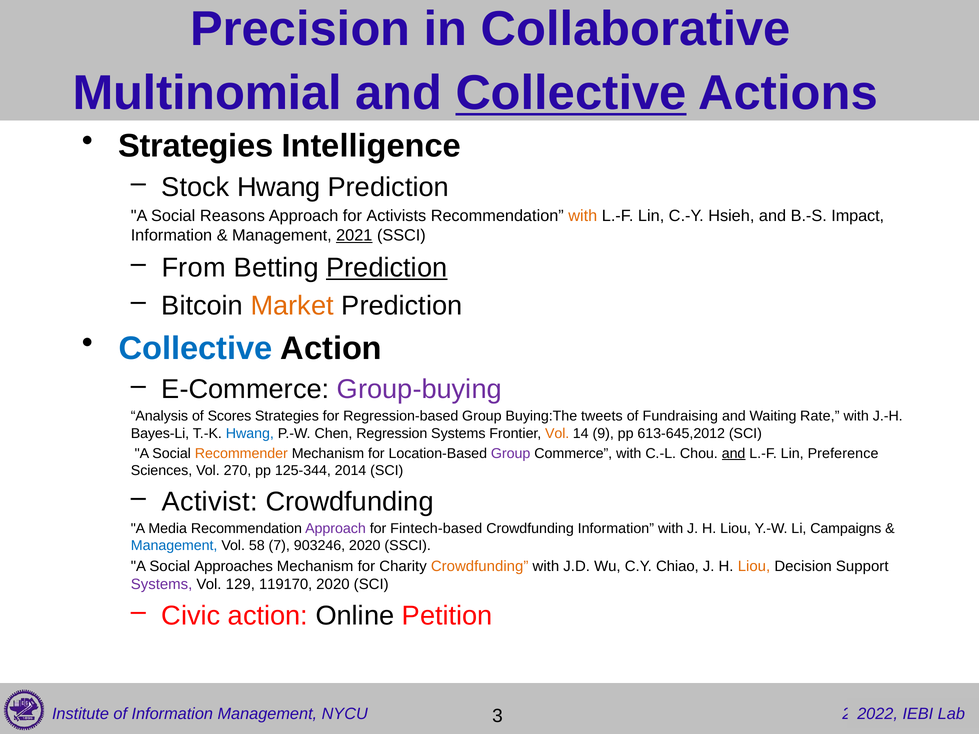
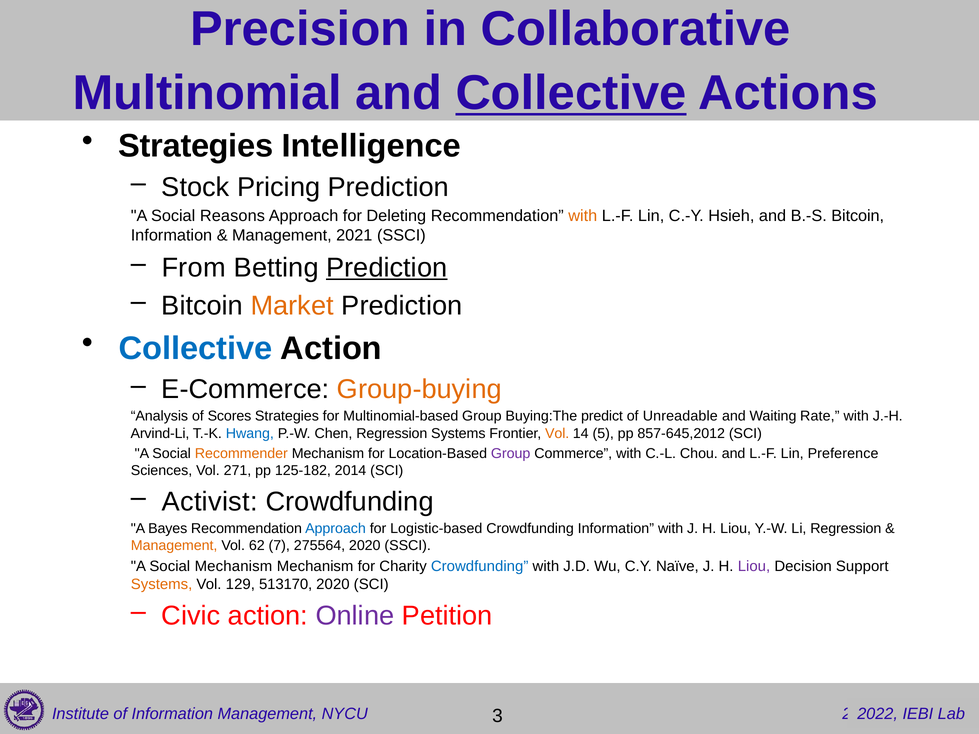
Stock Hwang: Hwang -> Pricing (279, 187)
Activists: Activists -> Deleting (396, 216)
B.-S Impact: Impact -> Bitcoin (858, 216)
2021 underline: present -> none (354, 235)
Group-buying colour: purple -> orange (419, 390)
Regression-based: Regression-based -> Multinomial-based (401, 416)
tweets: tweets -> predict (602, 416)
Fundraising: Fundraising -> Unreadable (680, 416)
Bayes-Li: Bayes-Li -> Arvind-Li (160, 433)
9: 9 -> 5 (603, 433)
613-645,2012: 613-645,2012 -> 857-645,2012 (681, 433)
and underline: present -> none (734, 453)
270: 270 -> 271 (237, 471)
125-344: 125-344 -> 125-182 (303, 471)
Media: Media -> Bayes (168, 529)
Approach colour: purple -> blue (335, 529)
Fintech-based: Fintech-based -> Logistic-based (436, 529)
Li Campaigns: Campaigns -> Regression (846, 529)
Management colour: blue -> orange (174, 546)
58: 58 -> 62 (257, 546)
903246: 903246 -> 275564 (319, 546)
Social Approaches: Approaches -> Mechanism (233, 566)
Crowdfunding colour: orange -> blue (480, 566)
Chiao: Chiao -> Naïve (677, 566)
Liou colour: orange -> purple (754, 566)
Systems colour: purple -> orange (162, 584)
119170: 119170 -> 513170 (286, 584)
Online colour: black -> purple (355, 616)
